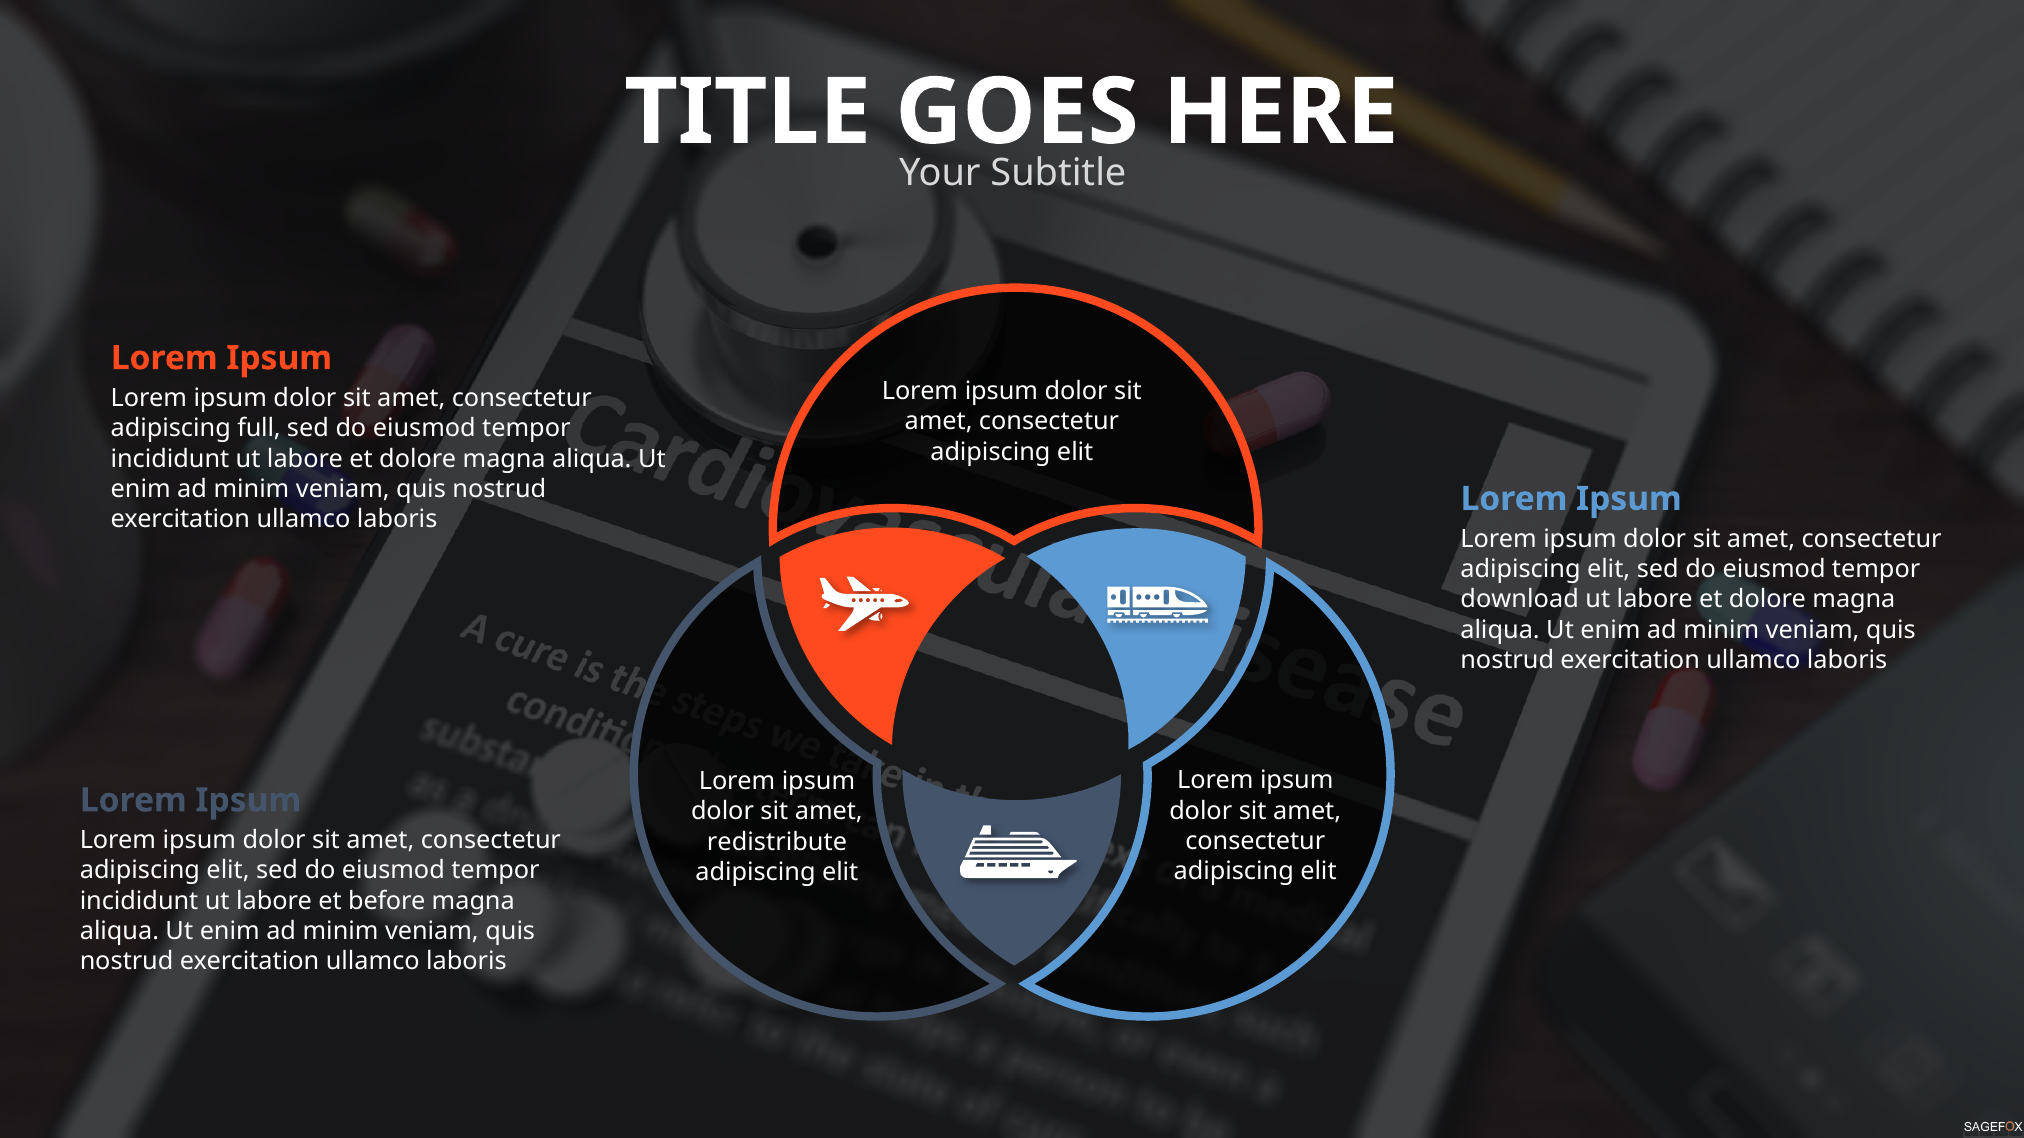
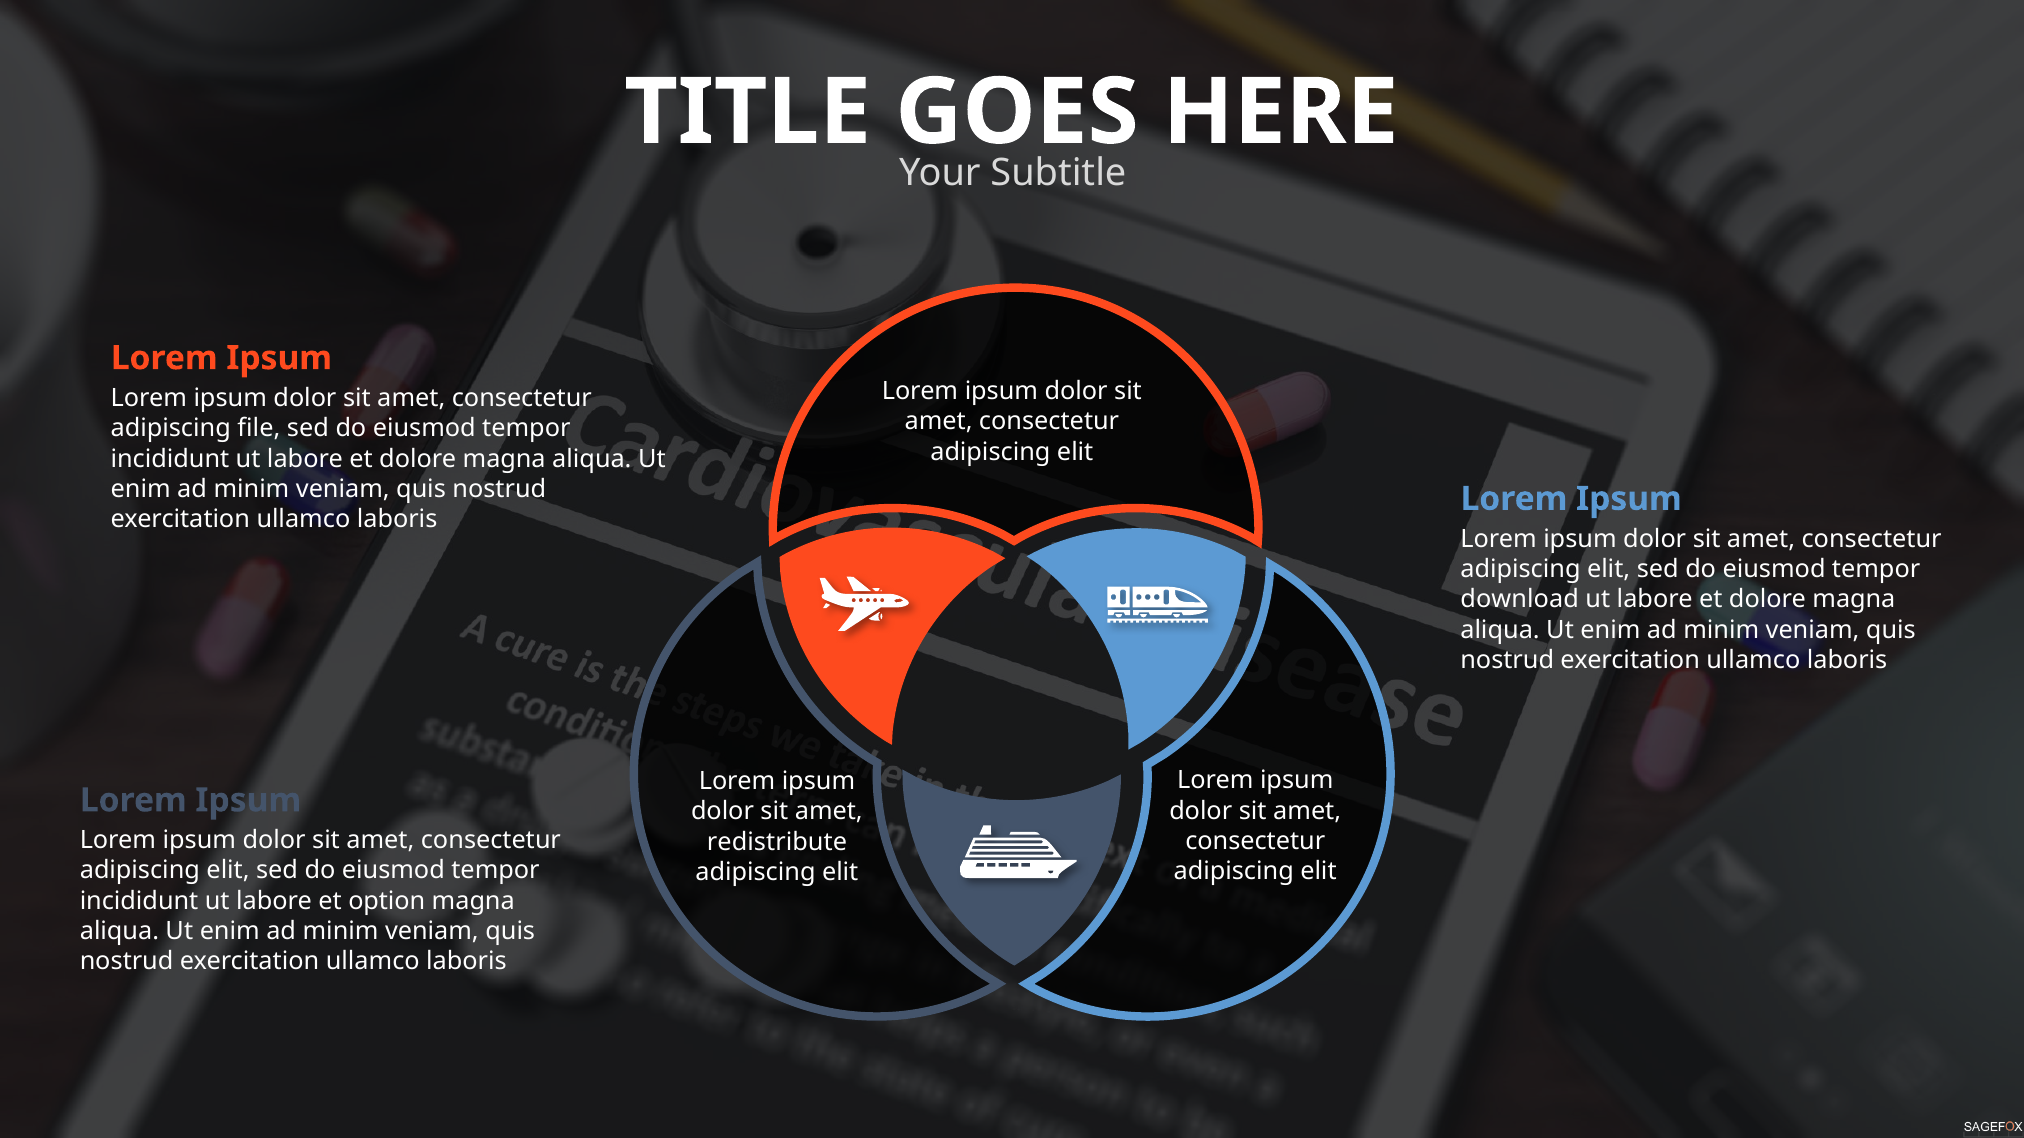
full: full -> file (259, 429)
before: before -> option (387, 901)
